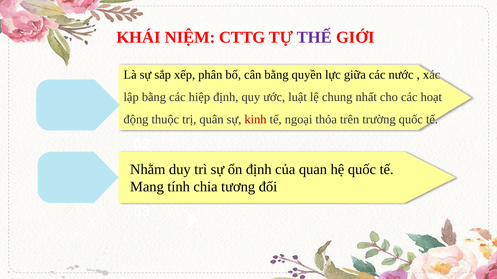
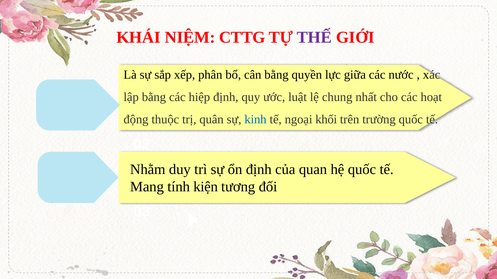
kinh colour: red -> blue (255, 120)
thỏa: thỏa -> khối (326, 120)
chia: chia -> kiện (206, 187)
